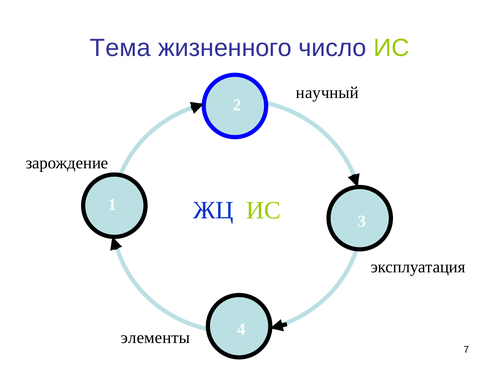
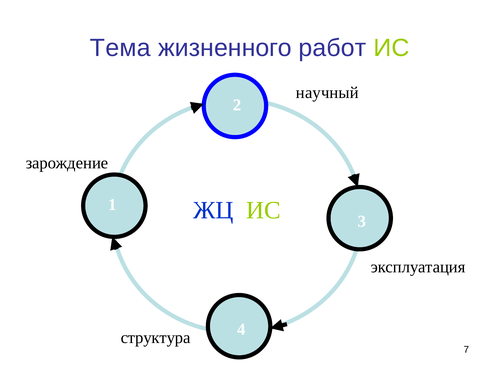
число: число -> работ (332, 48)
элементы: элементы -> структура (156, 338)
